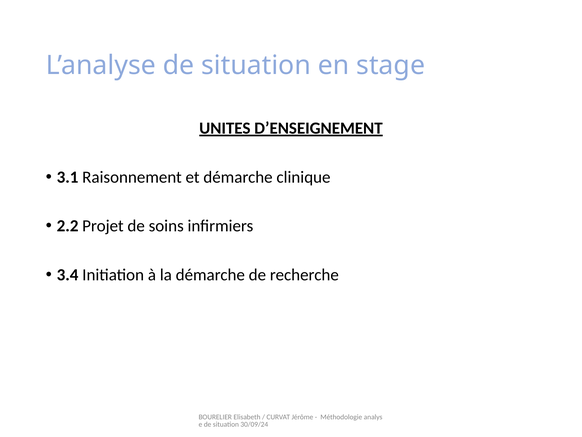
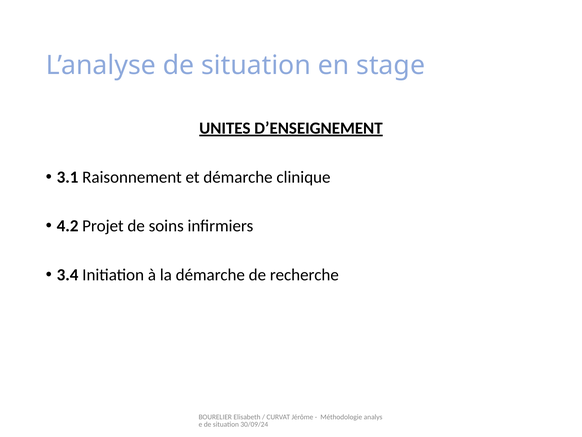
2.2: 2.2 -> 4.2 (68, 226)
